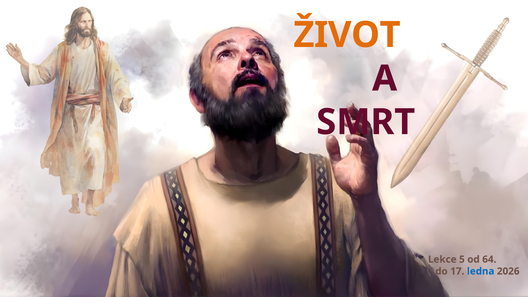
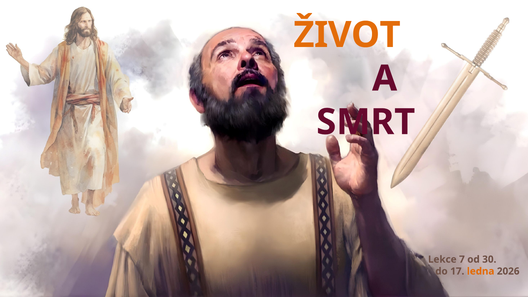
5: 5 -> 7 (462, 259)
64: 64 -> 30 (489, 259)
ledna colour: blue -> orange (481, 271)
